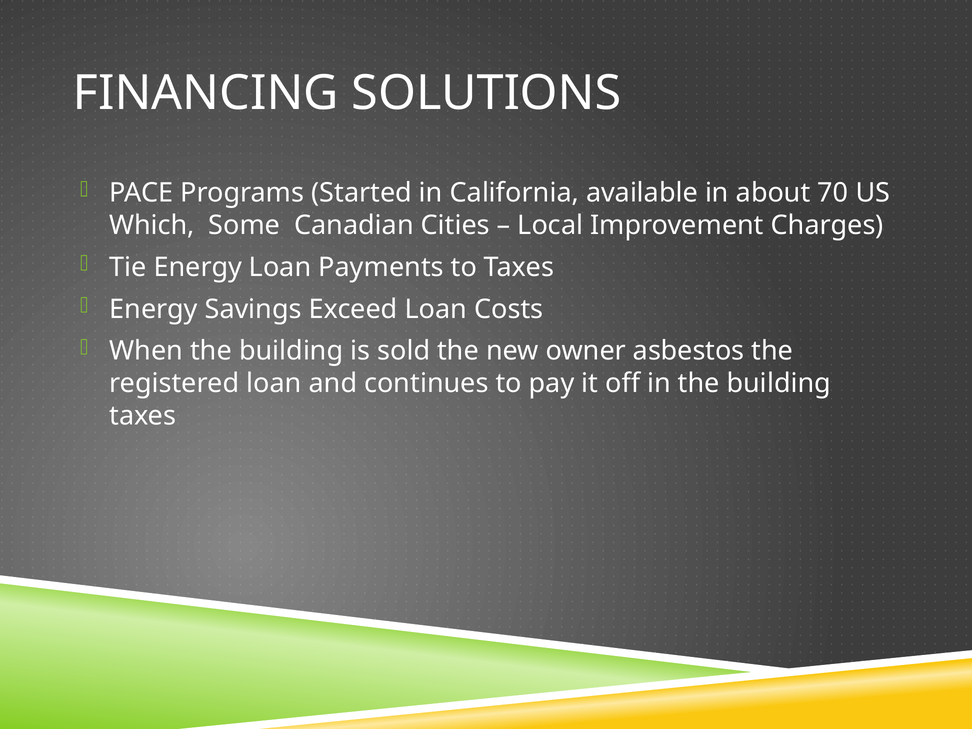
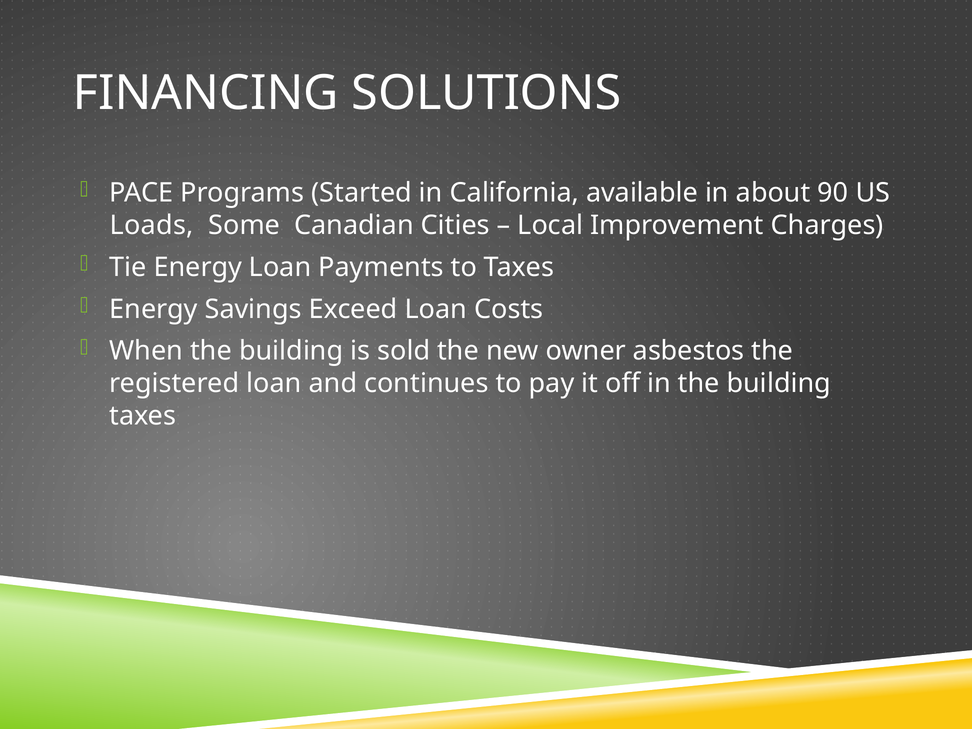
70: 70 -> 90 (833, 193)
Which: Which -> Loads (152, 225)
